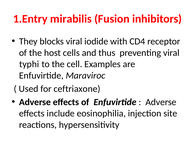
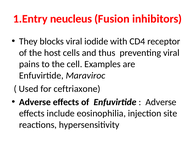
mirabilis: mirabilis -> neucleus (71, 19)
typhi: typhi -> pains (29, 64)
